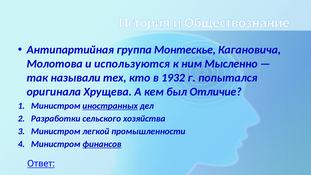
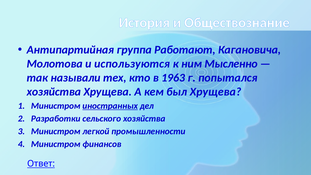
Монтескье: Монтескье -> Работают (185, 50)
1932: 1932 -> 1963 (173, 78)
оригинала: оригинала -> хозяйства (54, 92)
был Отличие: Отличие -> Хрущева (216, 92)
финансов underline: present -> none (102, 144)
